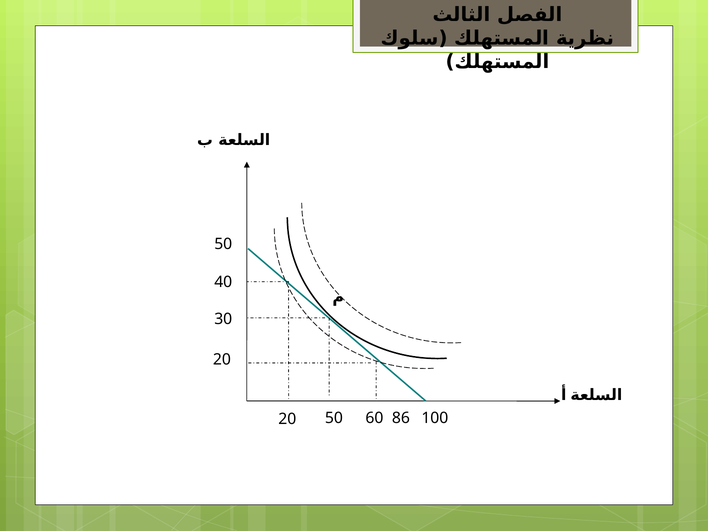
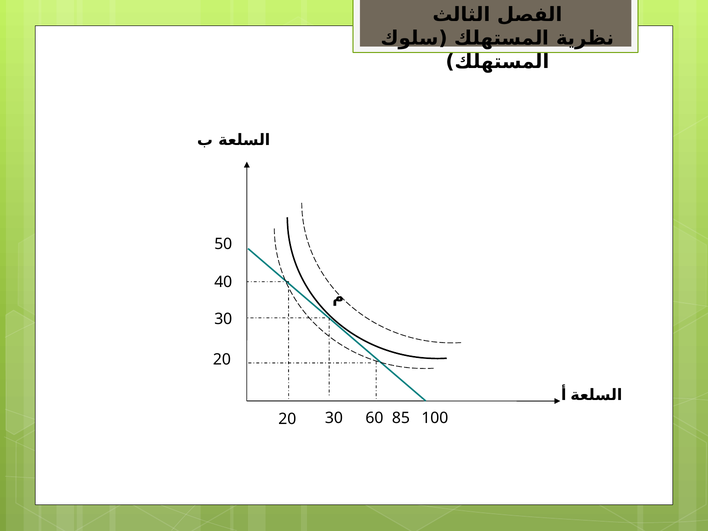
20 50: 50 -> 30 (334, 418)
86: 86 -> 85 (401, 418)
